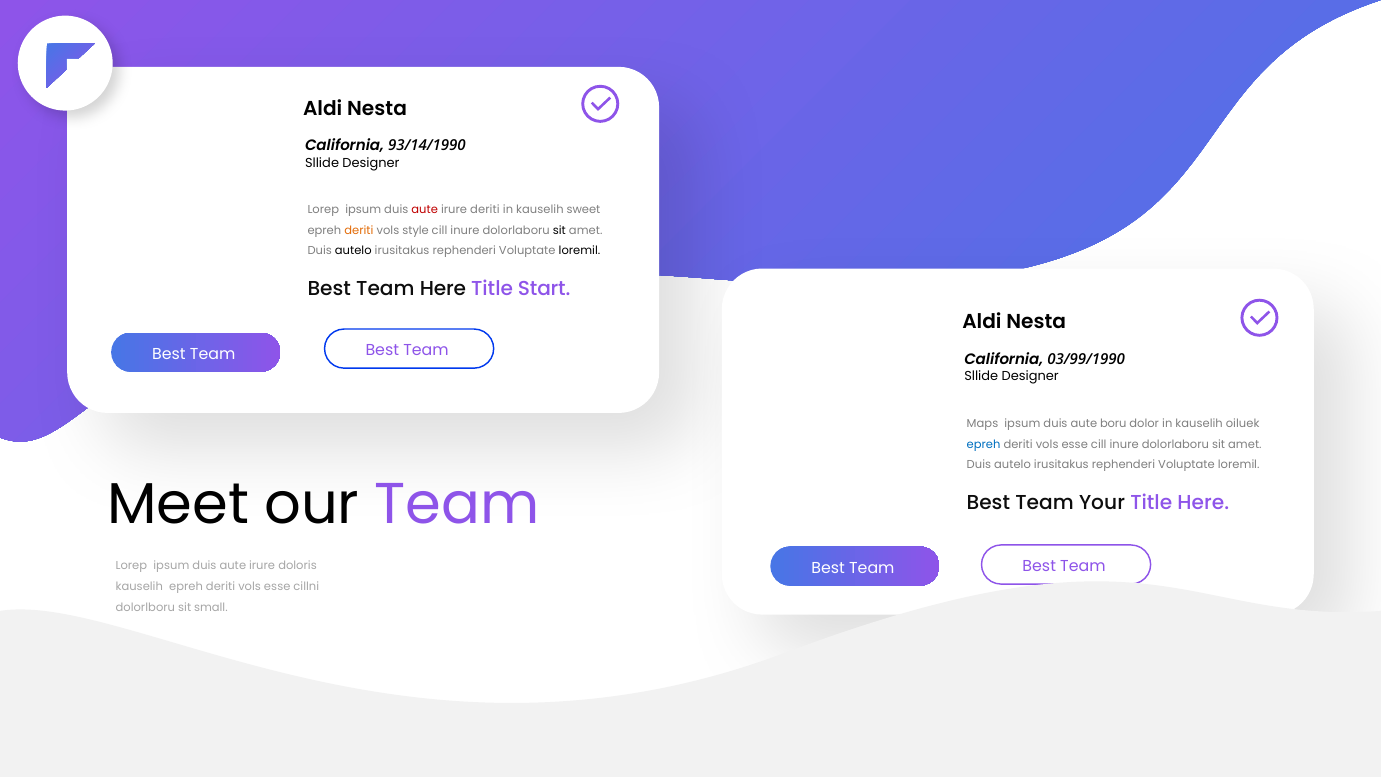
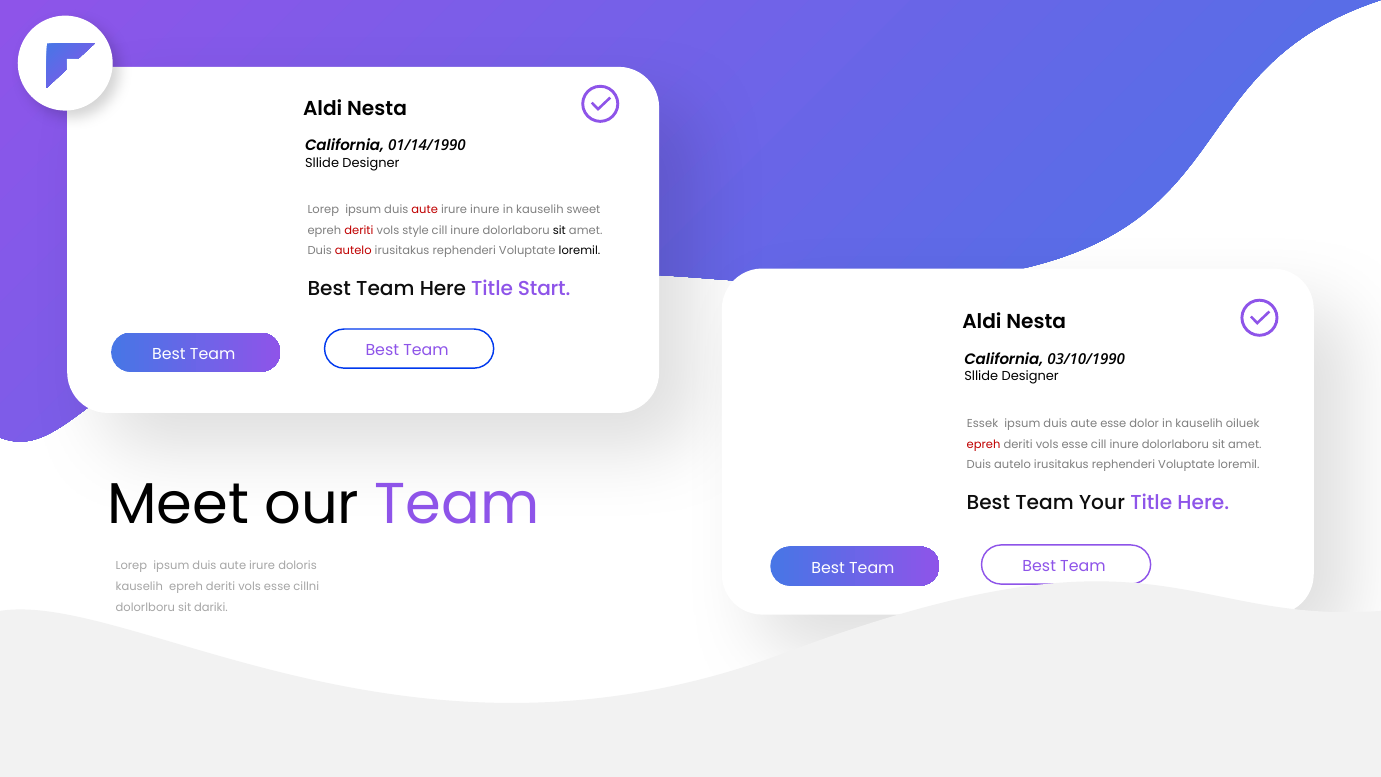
93/14/1990: 93/14/1990 -> 01/14/1990 (427, 146)
irure deriti: deriti -> inure (485, 210)
deriti colour: orange -> red (359, 230)
autelo colour: black -> red (353, 251)
03/99/1990: 03/99/1990 -> 03/10/1990 (1086, 359)
Maps: Maps -> Essek (982, 424)
aute boru: boru -> esse (1113, 424)
epreh colour: blue -> red (984, 444)
small: small -> dariki (211, 607)
